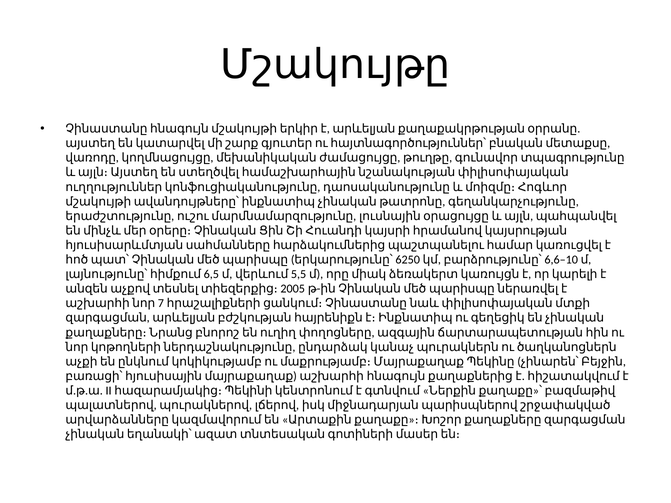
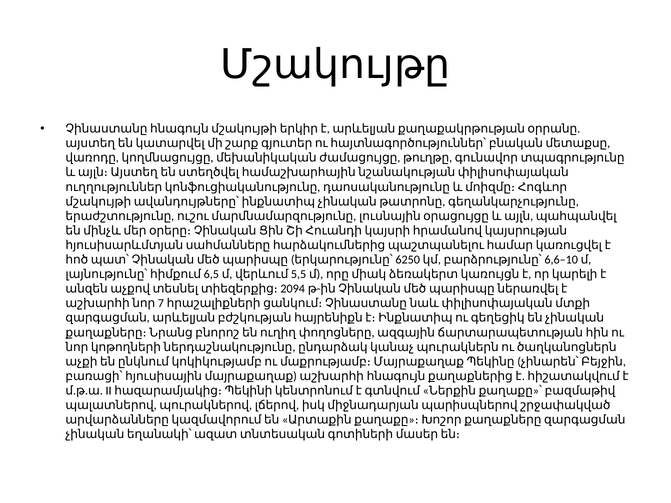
2005: 2005 -> 2094 (293, 289)
